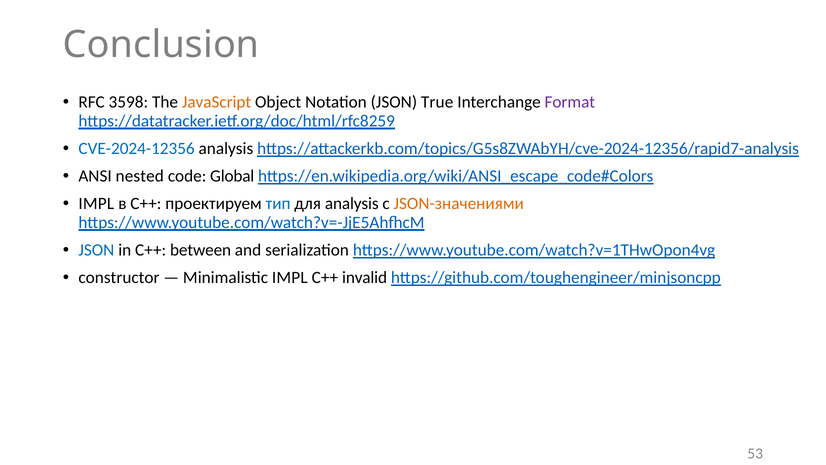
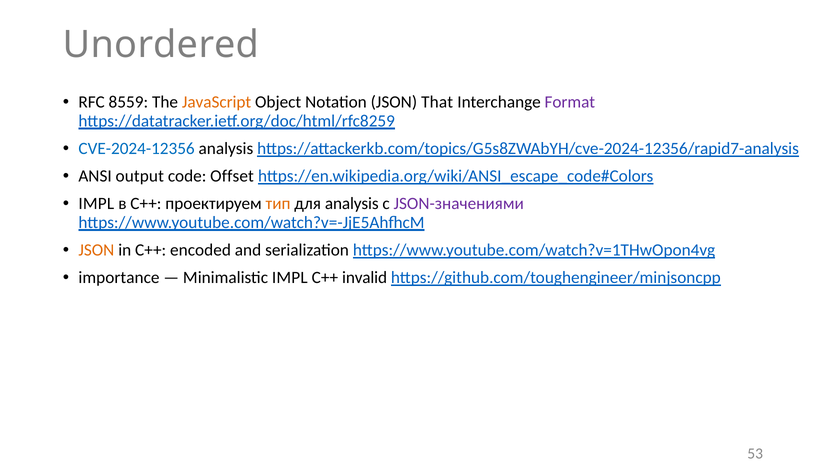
Conclusion: Conclusion -> Unordered (161, 45)
3598: 3598 -> 8559 (128, 102)
True: True -> That (437, 102)
nested: nested -> output (140, 176)
Global: Global -> Offset (232, 176)
тип colour: blue -> orange (278, 203)
JSON-значениями colour: orange -> purple (459, 203)
JSON colour: blue -> orange (96, 250)
between: between -> encoded (200, 250)
constructor: constructor -> importance (119, 278)
